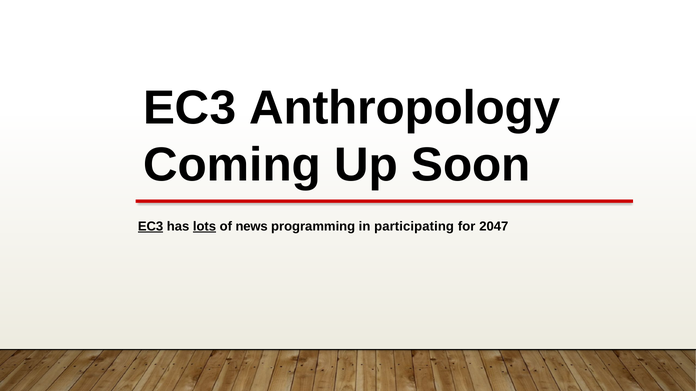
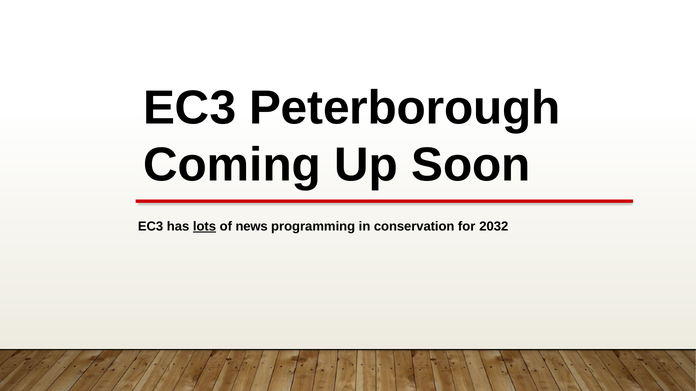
Anthropology: Anthropology -> Peterborough (405, 108)
EC3 underline: present -> none (151, 227)
participating: participating -> conservation (414, 227)
2047: 2047 -> 2032 (494, 227)
